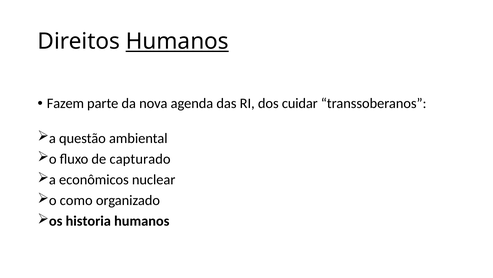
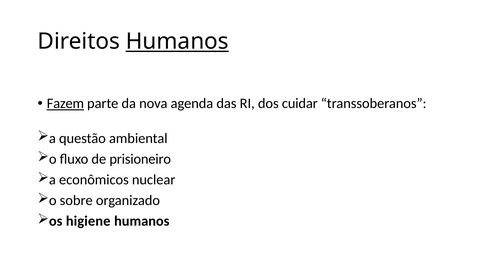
Fazem underline: none -> present (65, 103)
capturado: capturado -> prisioneiro (140, 159)
como: como -> sobre (76, 200)
historia: historia -> higiene (88, 221)
